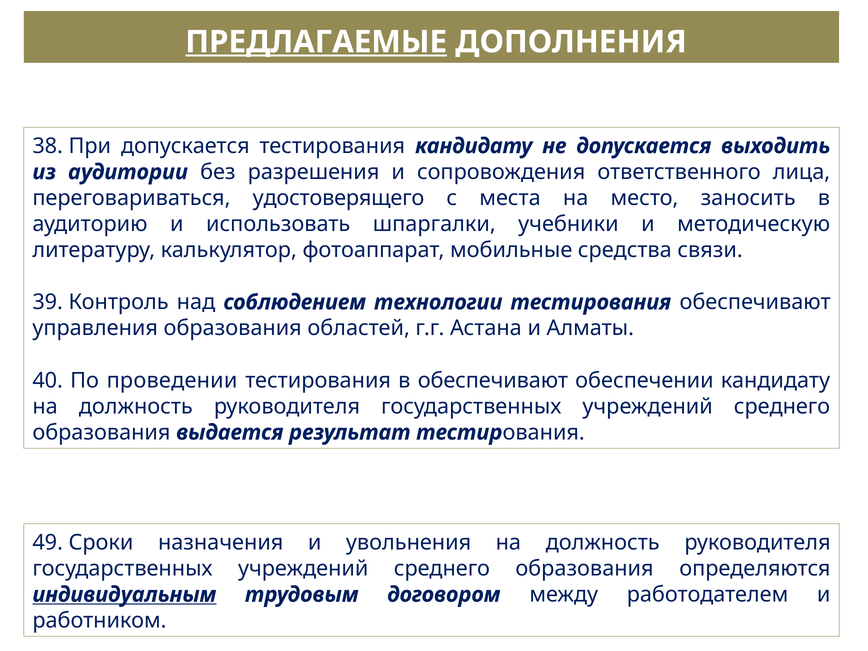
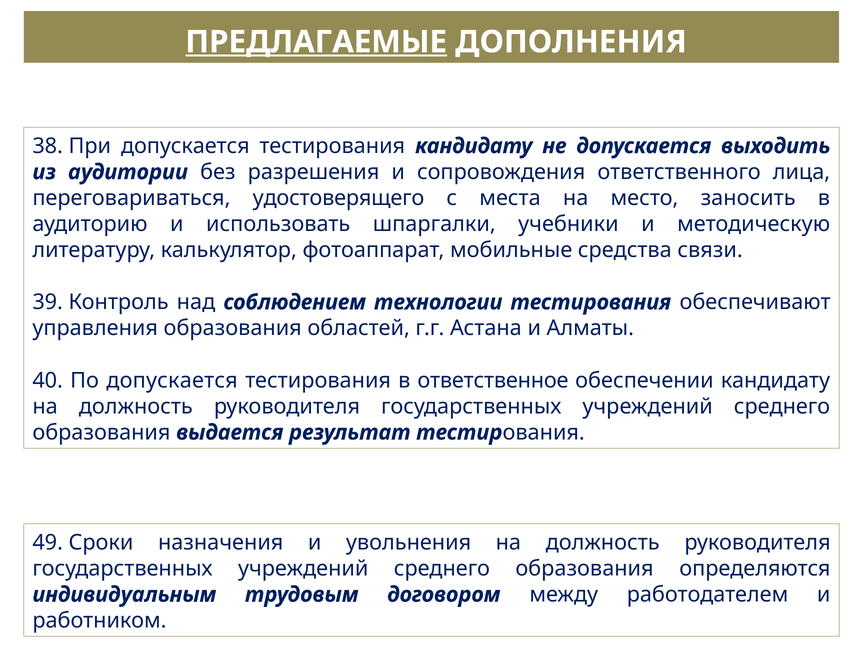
По проведении: проведении -> допускается (172, 380)
в обеспечивают: обеспечивают -> ответственное (493, 380)
индивидуальным underline: present -> none (124, 595)
